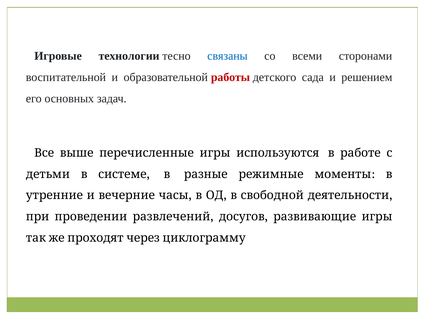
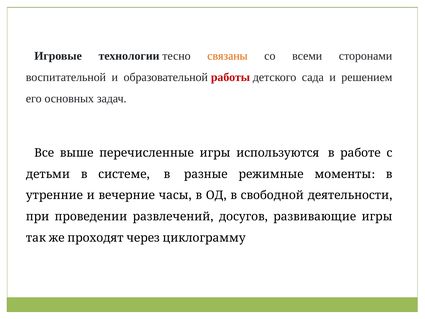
связаны colour: blue -> orange (227, 56)
